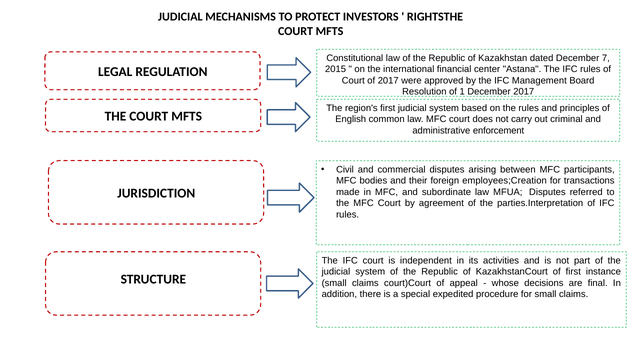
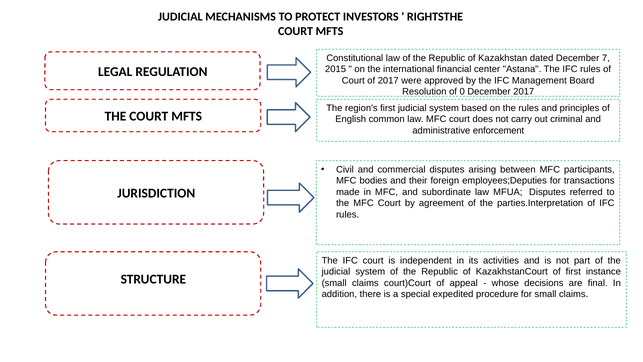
1: 1 -> 0 (462, 92)
employees;Creation: employees;Creation -> employees;Deputies (505, 181)
